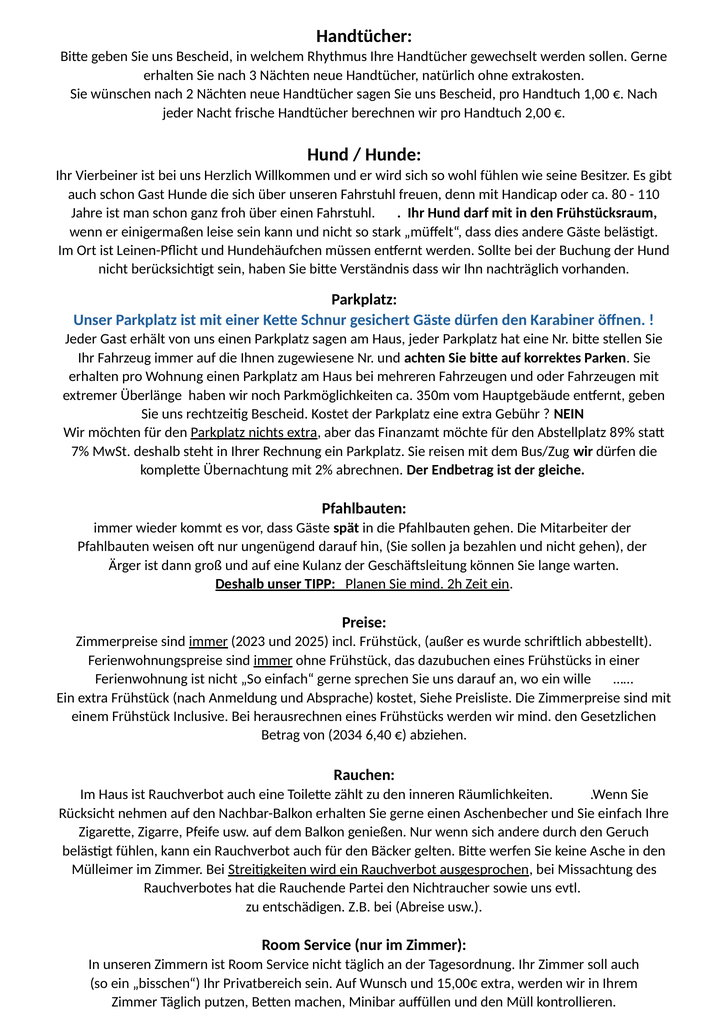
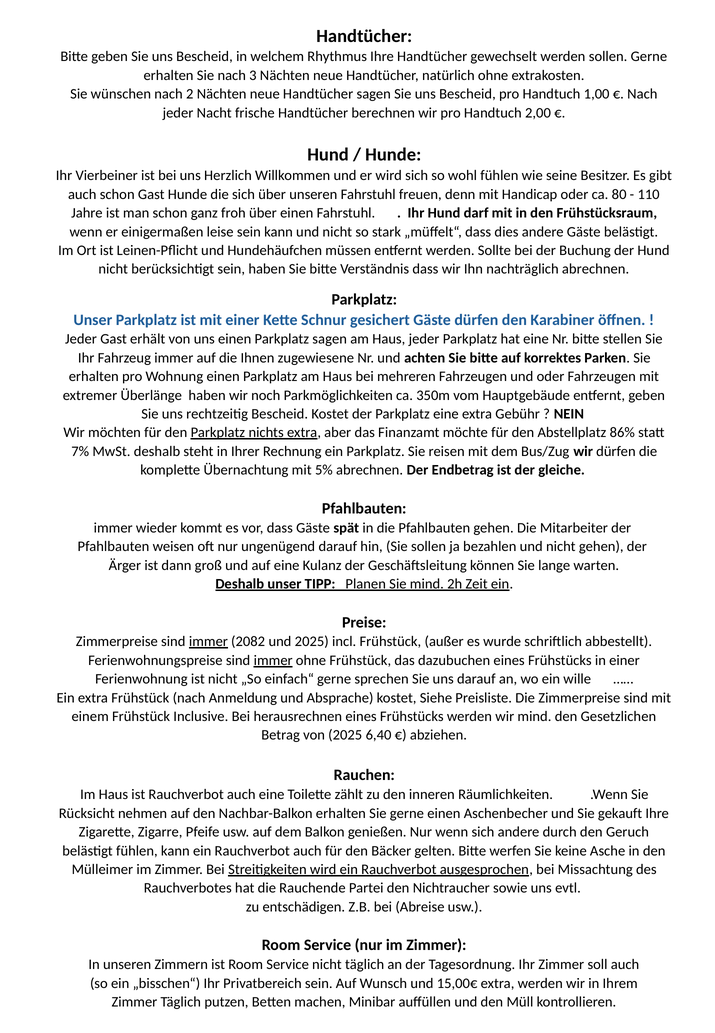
nachträglich vorhanden: vorhanden -> abrechnen (596, 269)
89%: 89% -> 86% (622, 433)
2%: 2% -> 5% (324, 470)
2023: 2023 -> 2082 (248, 642)
von 2034: 2034 -> 2025 (345, 735)
einfach: einfach -> gekauft (620, 813)
